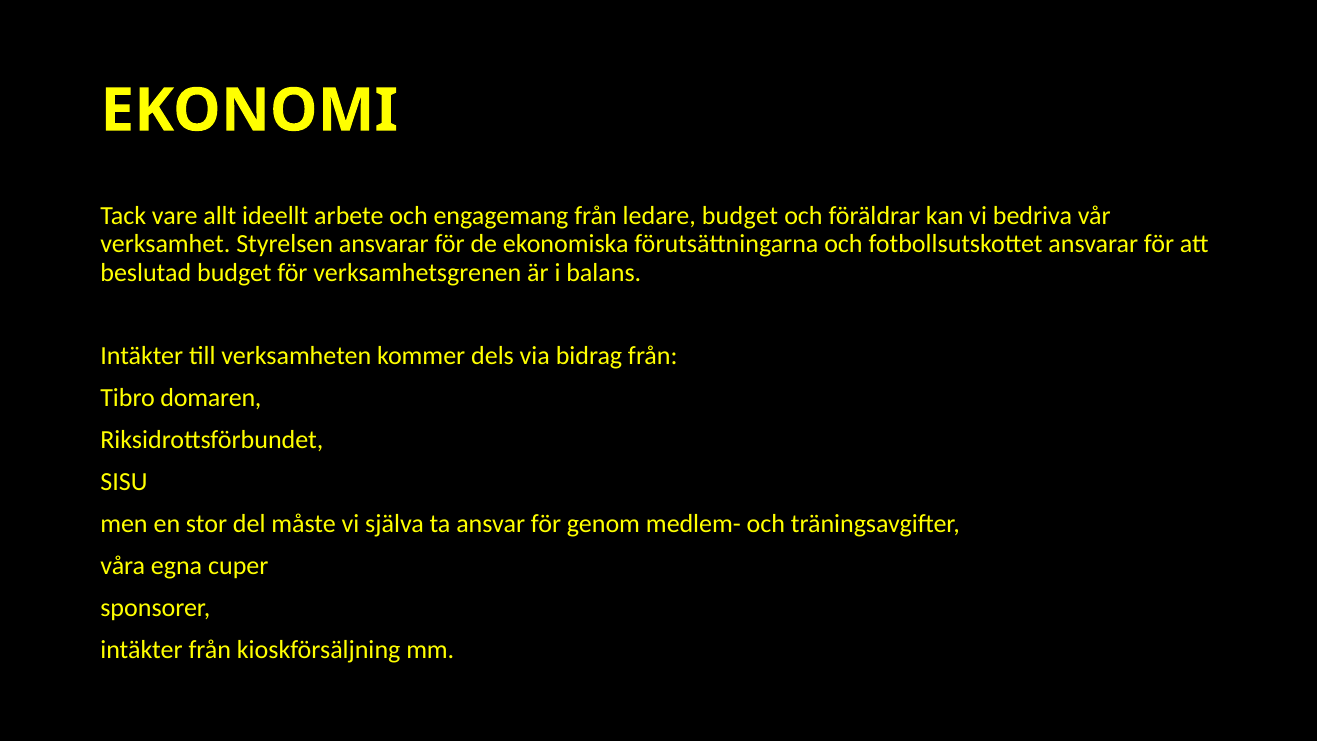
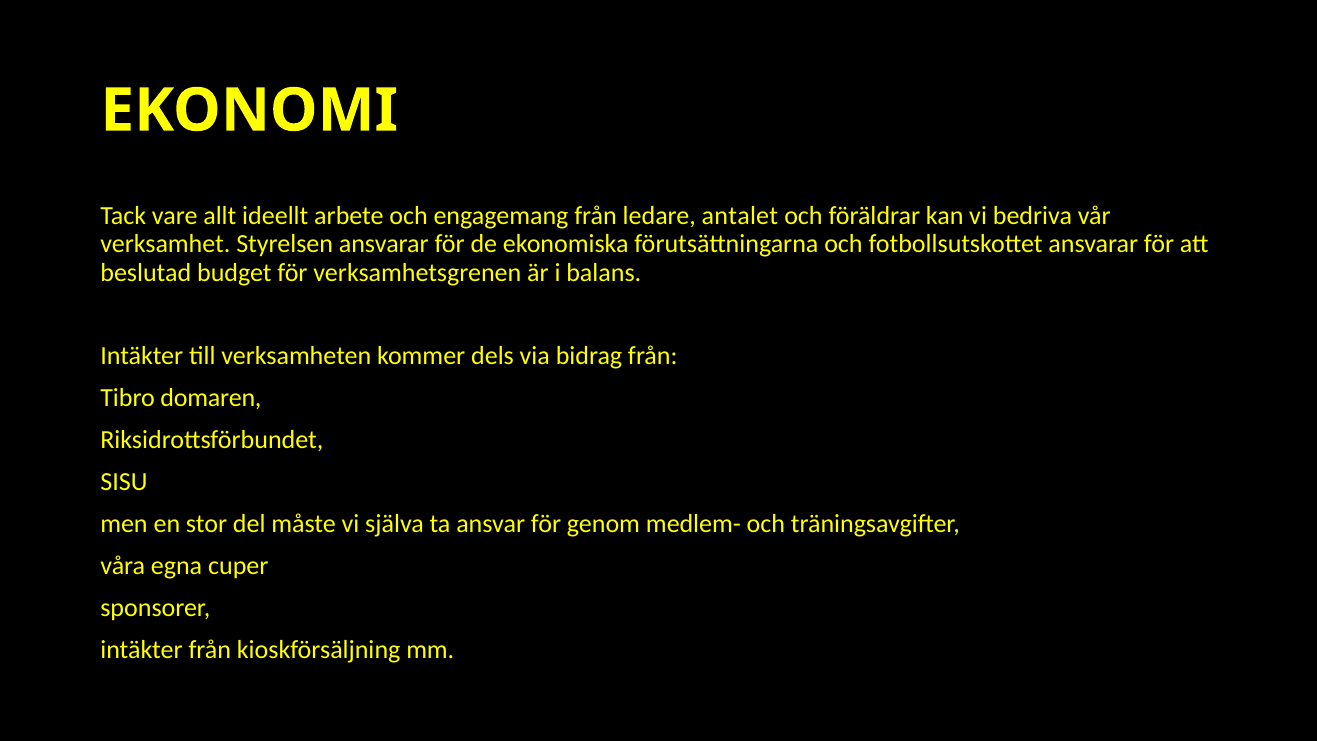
ledare budget: budget -> antalet (740, 216)
